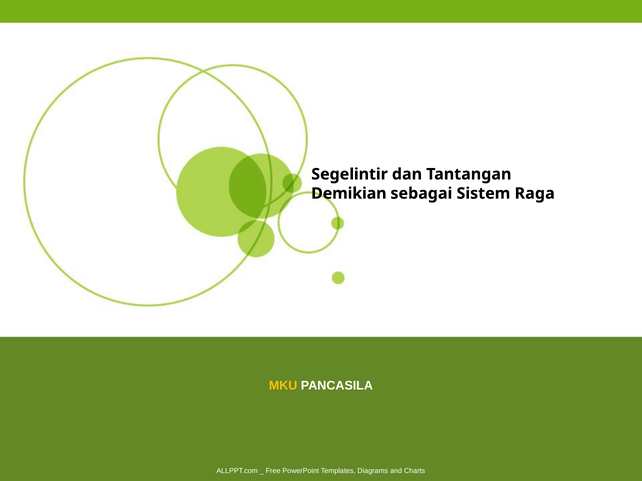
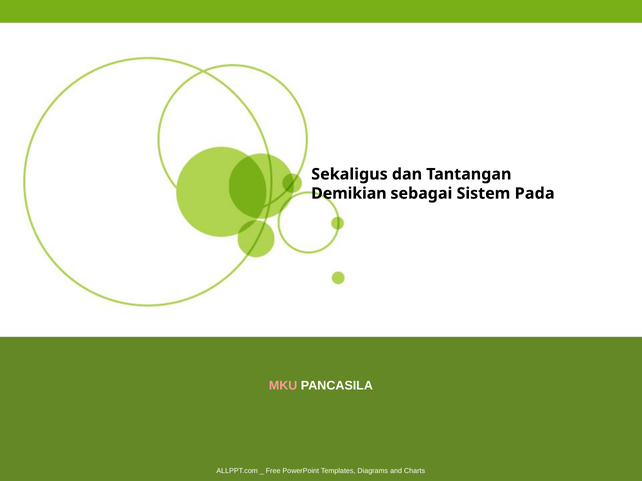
Segelintir: Segelintir -> Sekaligus (349, 174)
Raga: Raga -> Pada (535, 194)
MKU colour: yellow -> pink (283, 386)
